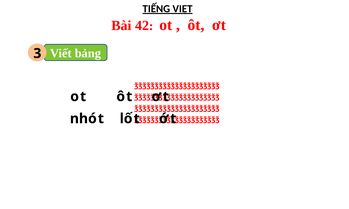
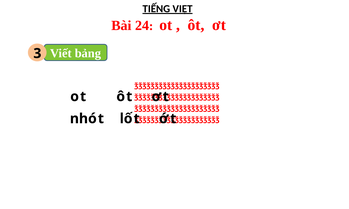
42: 42 -> 24 (142, 25)
